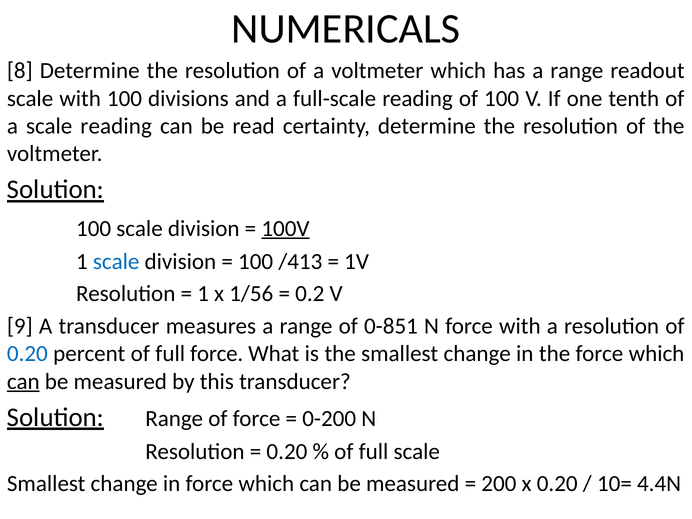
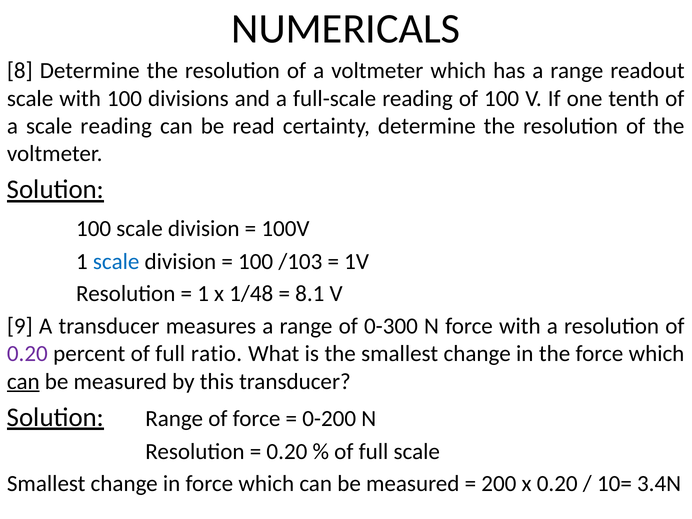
100V underline: present -> none (285, 228)
/413: /413 -> /103 (300, 262)
1/56: 1/56 -> 1/48 (251, 294)
0.2: 0.2 -> 8.1 (310, 294)
0-851: 0-851 -> 0-300 (391, 326)
0.20 colour: blue -> purple (27, 354)
full force: force -> ratio (216, 354)
4.4N: 4.4N -> 3.4N (659, 484)
